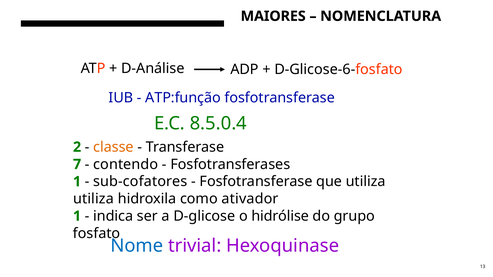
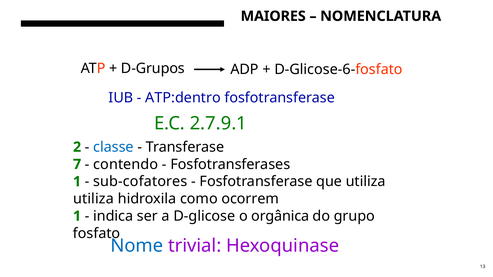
D-Análise: D-Análise -> D-Grupos (153, 69)
ATP:função: ATP:função -> ATP:dentro (183, 98)
8.5.0.4: 8.5.0.4 -> 2.7.9.1 (218, 124)
classe colour: orange -> blue (113, 147)
ativador: ativador -> ocorrem (250, 199)
hidrólise: hidrólise -> orgânica (280, 216)
